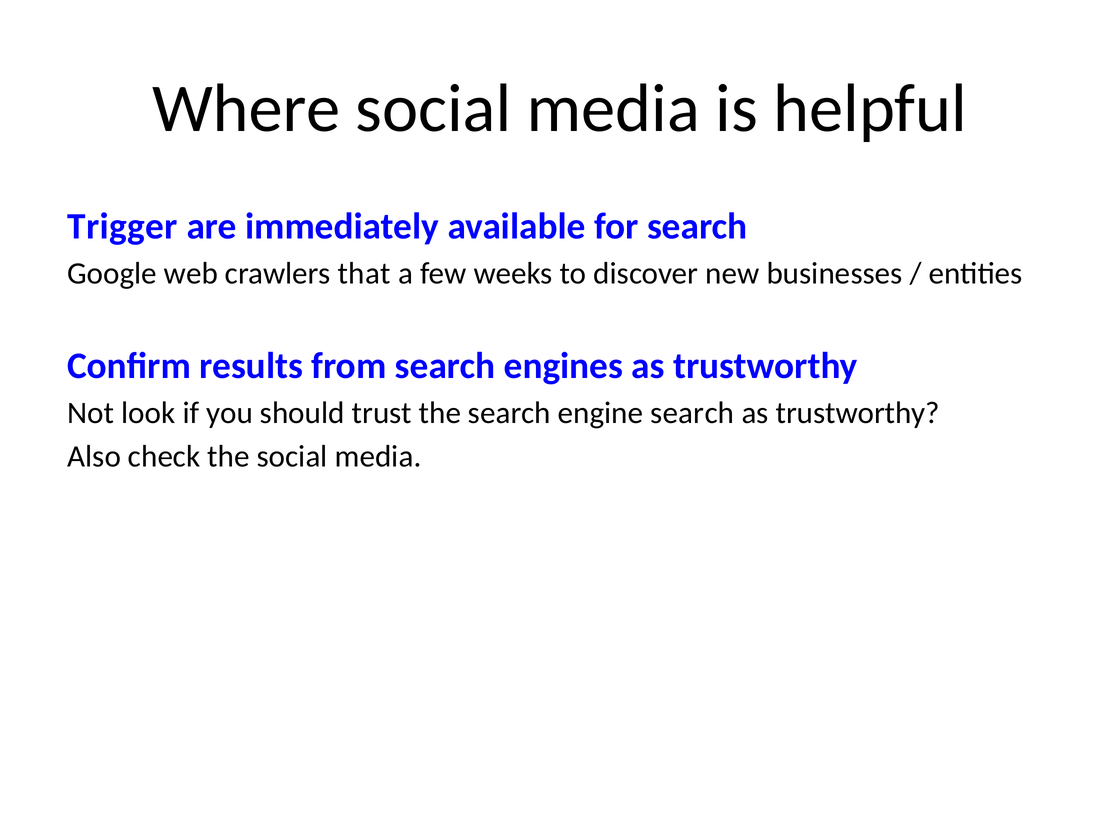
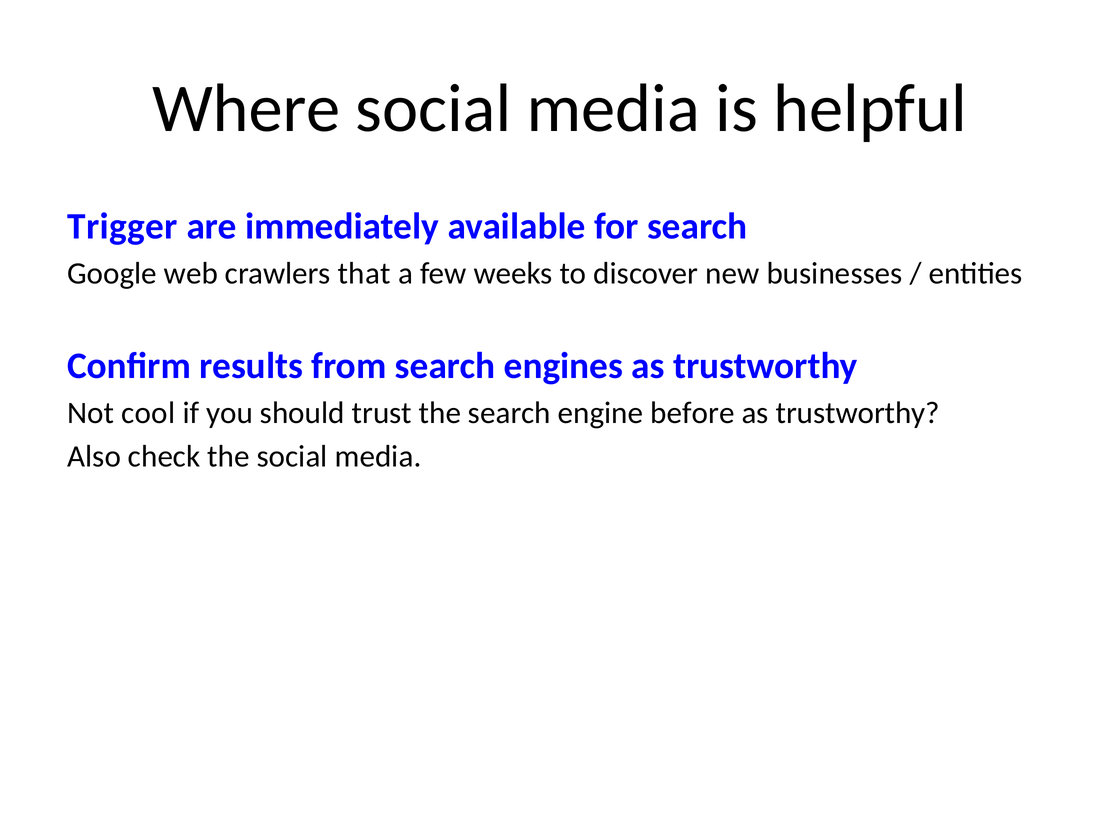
look: look -> cool (148, 413)
engine search: search -> before (692, 413)
